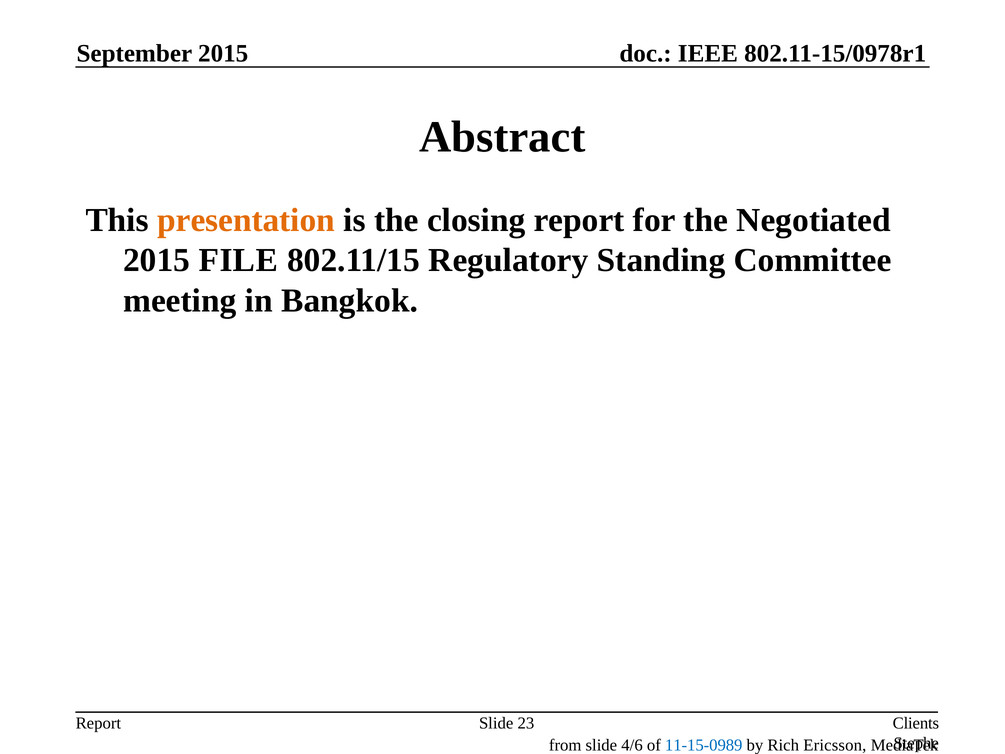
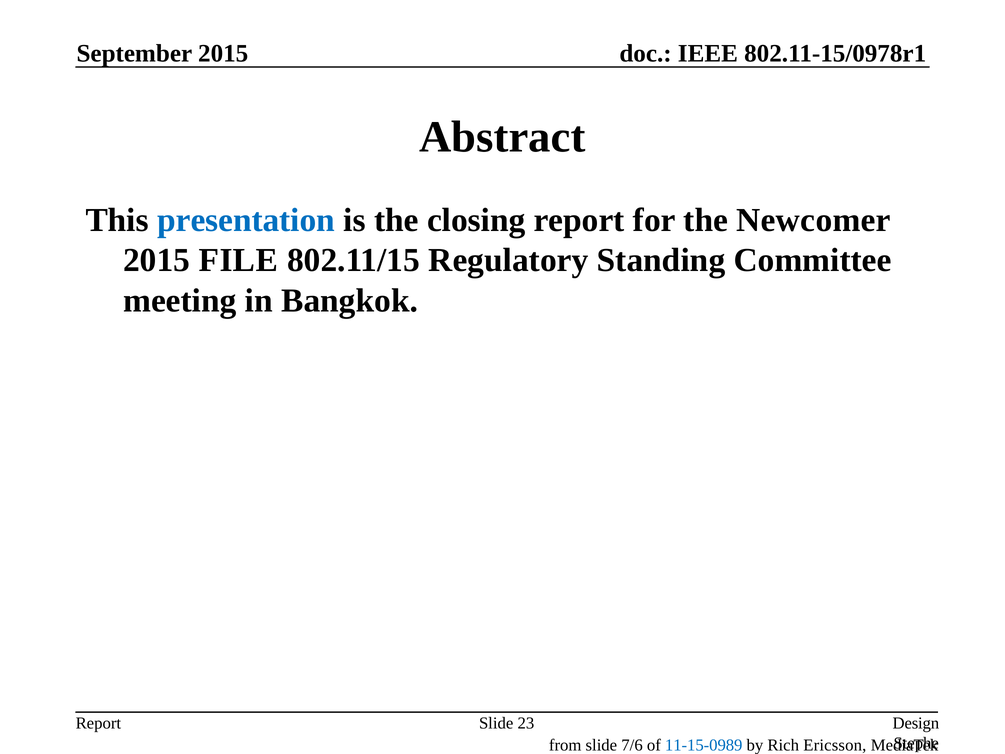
presentation colour: orange -> blue (246, 220)
Negotiated: Negotiated -> Newcomer (814, 220)
Clients: Clients -> Design (916, 723)
4/6: 4/6 -> 7/6 (632, 745)
